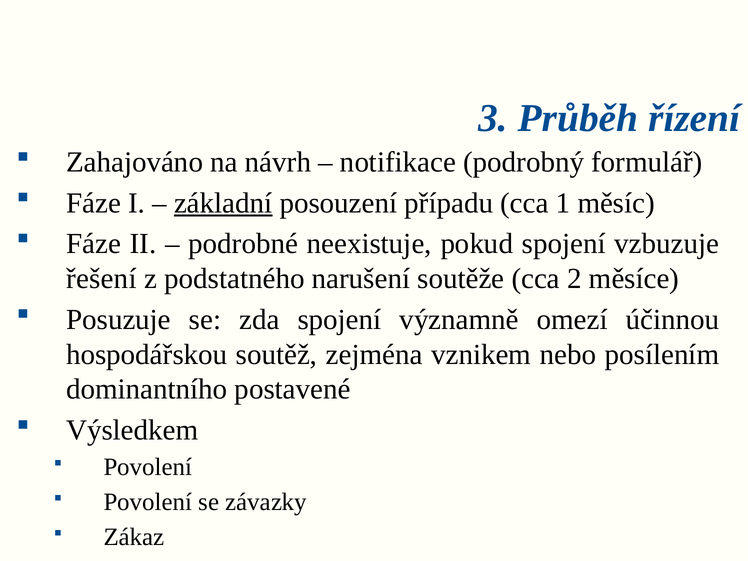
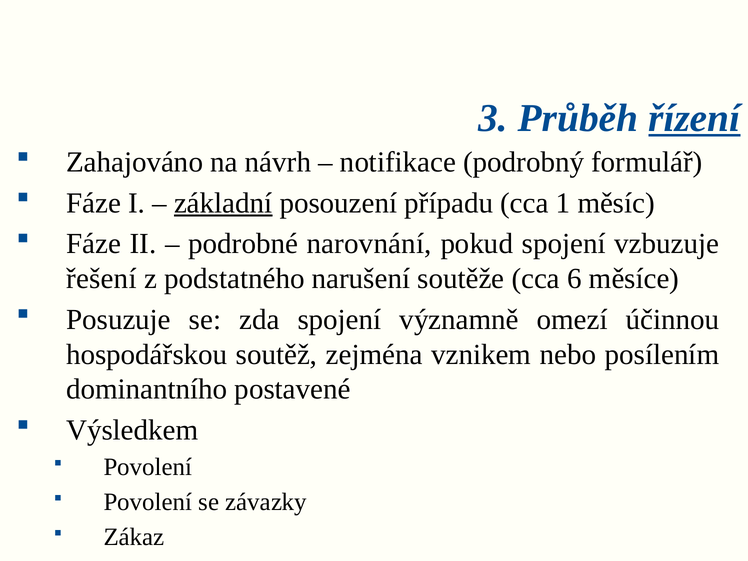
řízení underline: none -> present (694, 118)
neexistuje: neexistuje -> narovnání (369, 244)
2: 2 -> 6 (574, 279)
